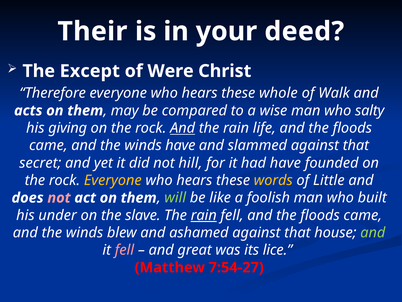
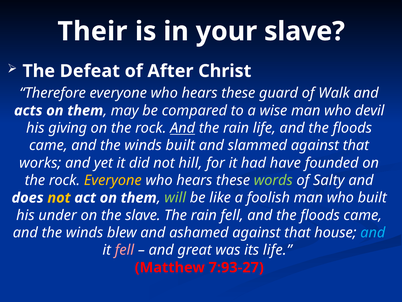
your deed: deed -> slave (305, 31)
Except: Except -> Defeat (90, 71)
Were: Were -> After (170, 71)
whole: whole -> guard (279, 93)
salty: salty -> devil (370, 110)
winds have: have -> built (180, 145)
secret: secret -> works (40, 163)
words colour: yellow -> light green (273, 180)
Little: Little -> Salty (329, 180)
not colour: pink -> yellow (59, 197)
rain underline: present -> none (204, 215)
and colour: light green -> light blue (373, 232)
its lice: lice -> life (277, 250)
7:54-27: 7:54-27 -> 7:93-27 (236, 267)
